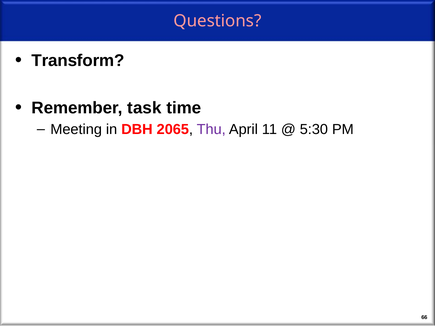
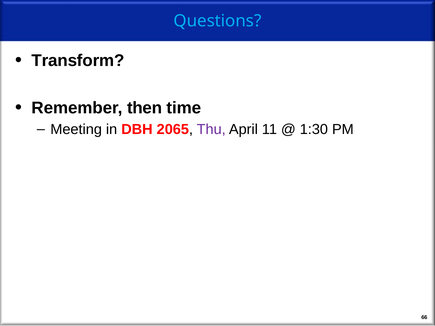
Questions colour: pink -> light blue (218, 21)
task: task -> then (145, 108)
5:30: 5:30 -> 1:30 (314, 130)
